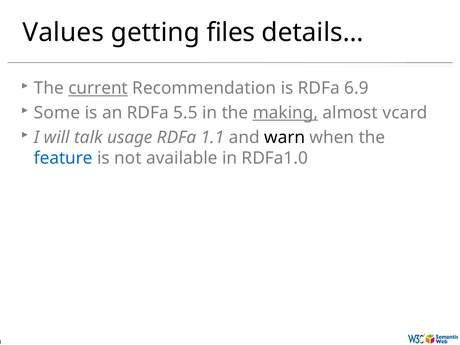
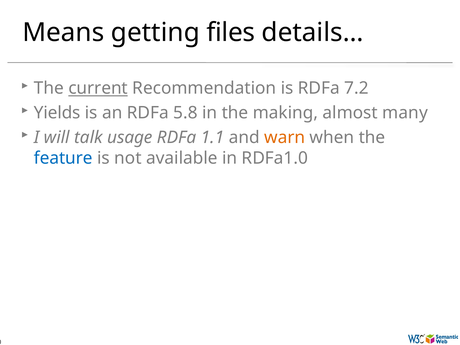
Values: Values -> Means (63, 33)
6.9: 6.9 -> 7.2 (356, 88)
Some: Some -> Yields (57, 113)
5.5: 5.5 -> 5.8 (185, 113)
making underline: present -> none (285, 113)
vcard: vcard -> many (405, 113)
warn colour: black -> orange (285, 137)
